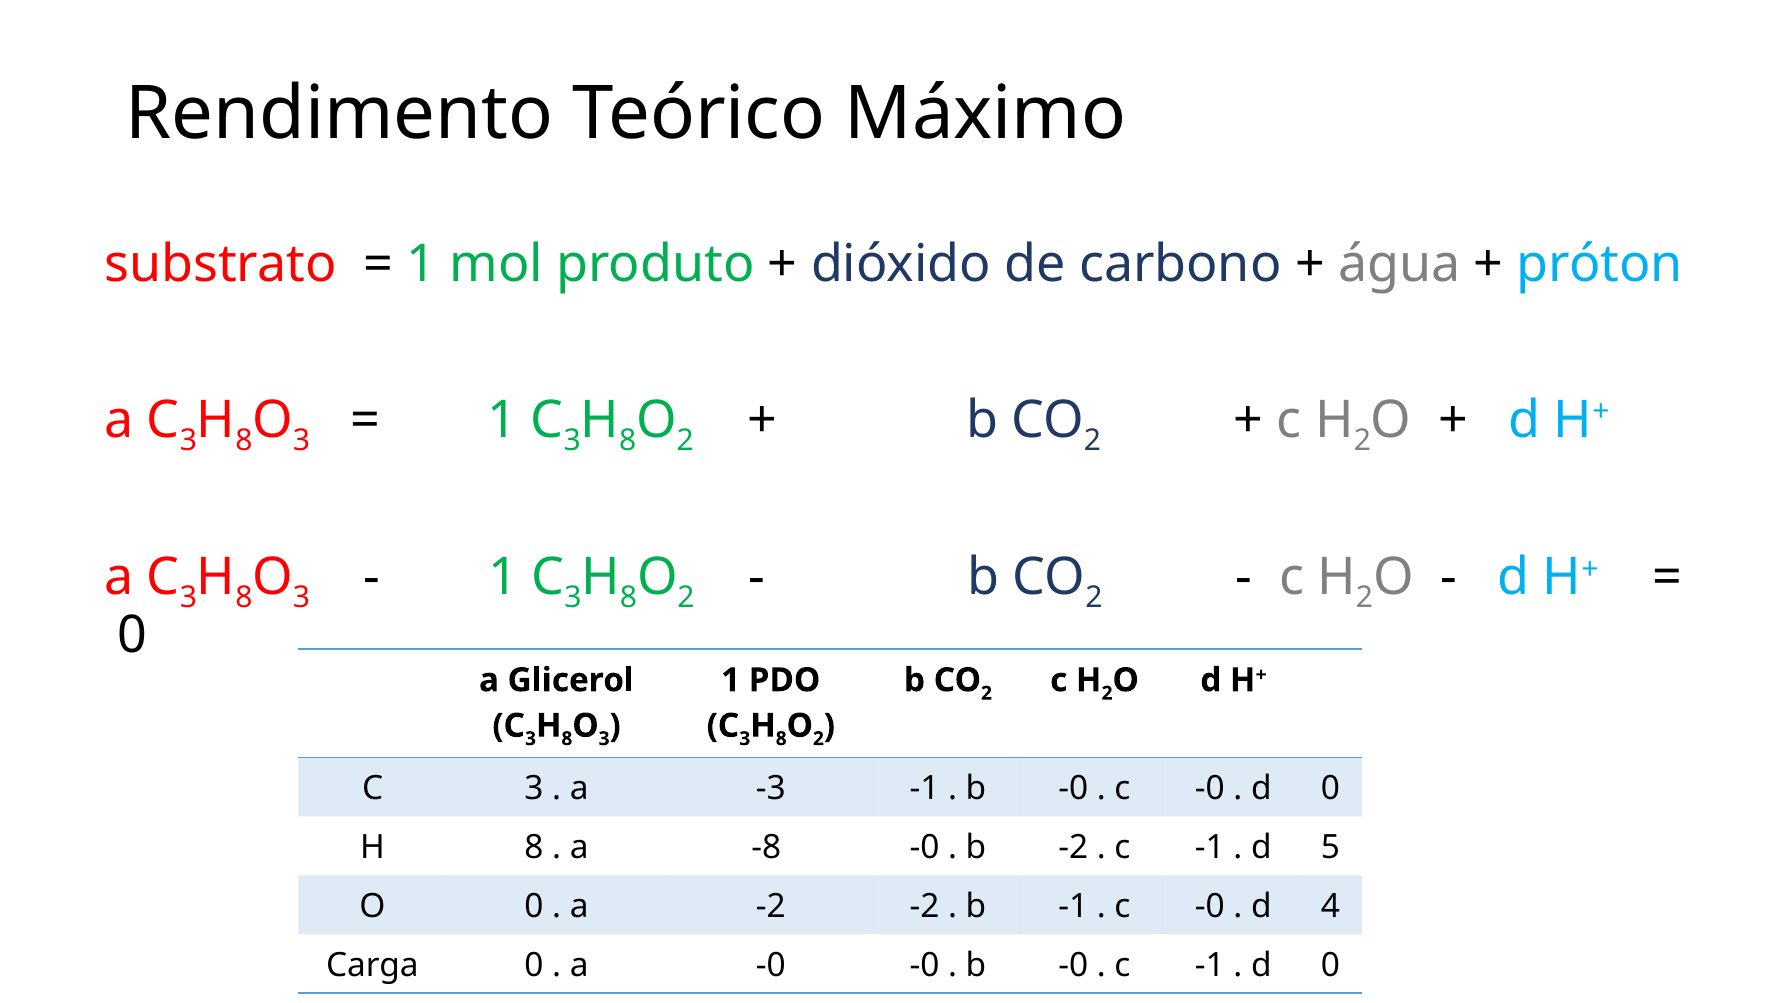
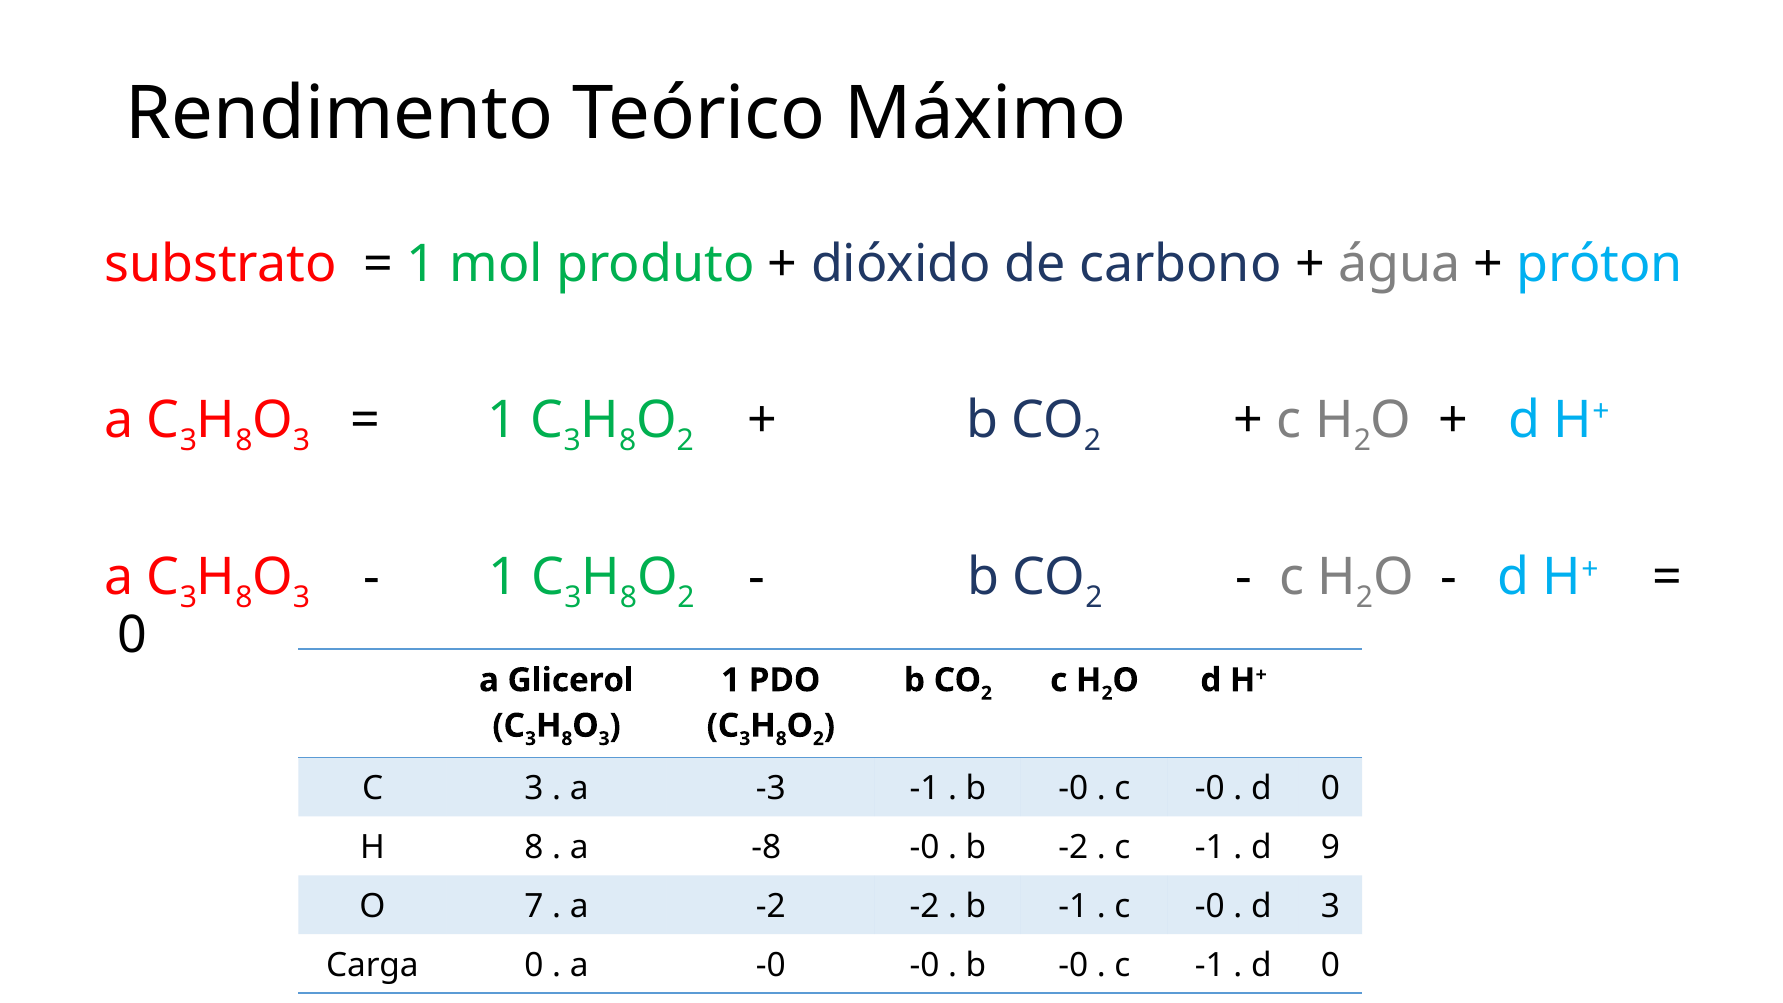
5: 5 -> 9 (1331, 848)
O 0: 0 -> 7 (534, 907)
d 4: 4 -> 3 (1331, 907)
